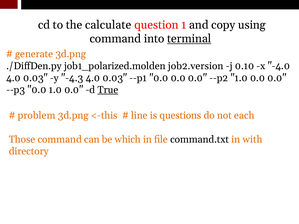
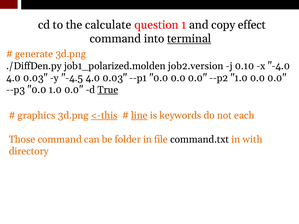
using: using -> effect (252, 25)
-4.3: -4.3 -> -4.5 (72, 78)
problem: problem -> graphics (37, 116)
<-this underline: none -> present (104, 116)
line underline: none -> present (139, 116)
questions: questions -> keywords (180, 116)
which: which -> folder (128, 139)
